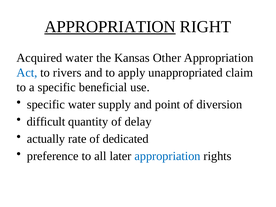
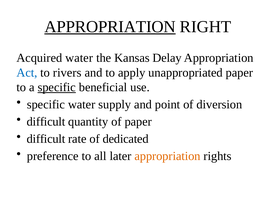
Other: Other -> Delay (167, 58)
unappropriated claim: claim -> paper (239, 73)
specific underline: none -> present (57, 87)
of delay: delay -> paper (138, 122)
actually: actually -> difficult (46, 139)
appropriation colour: blue -> orange (167, 156)
